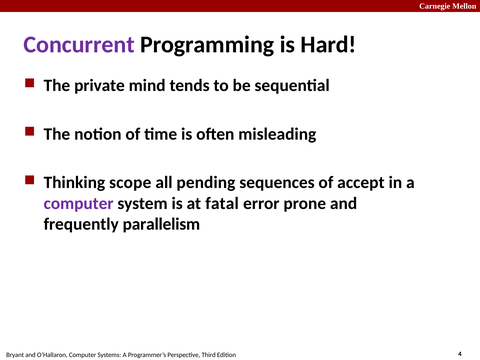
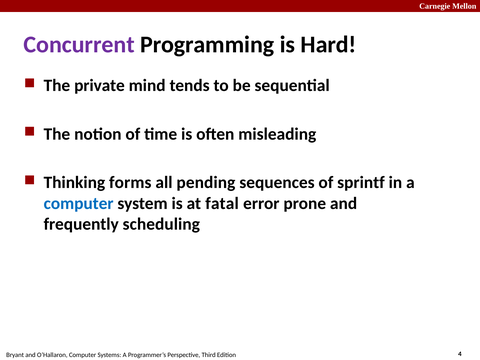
scope: scope -> forms (130, 183)
accept: accept -> sprintf (361, 183)
computer colour: purple -> blue (79, 203)
parallelism: parallelism -> scheduling (161, 224)
